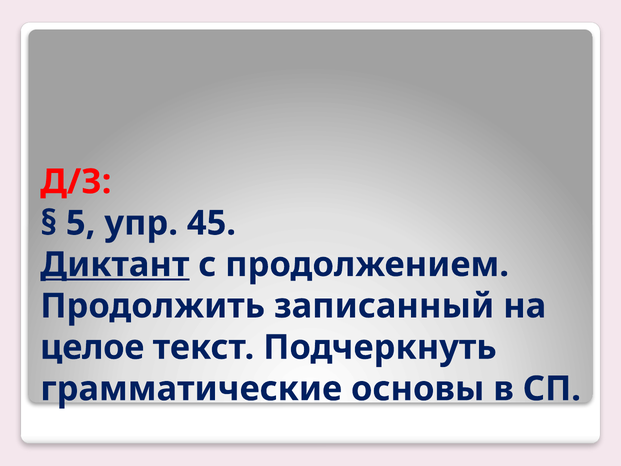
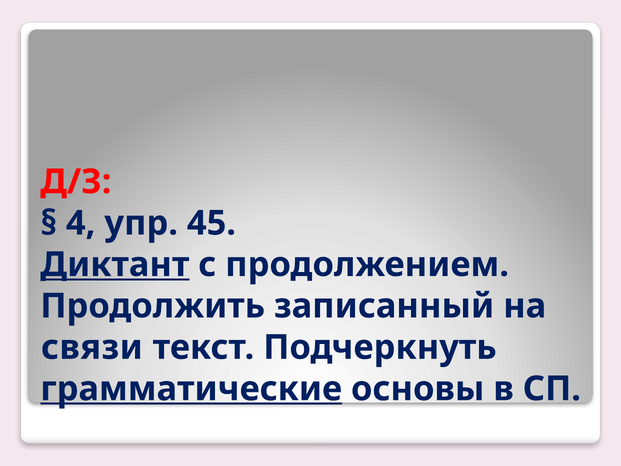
5: 5 -> 4 (81, 223)
целое: целое -> связи (92, 347)
грамматические underline: none -> present (191, 389)
